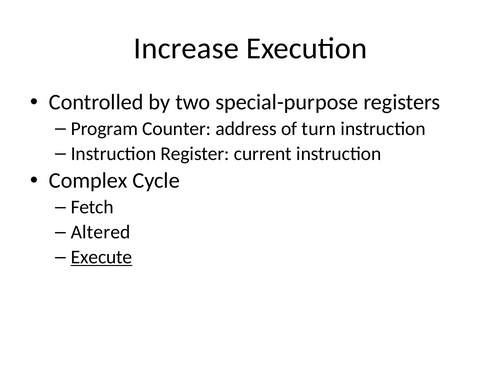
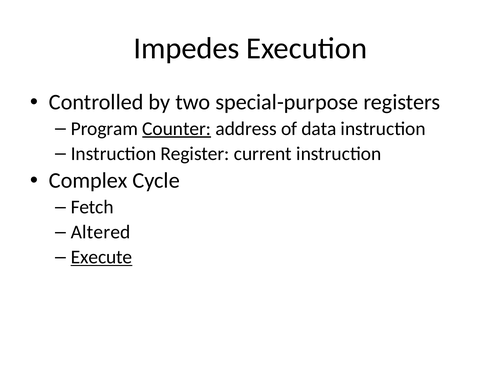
Increase: Increase -> Impedes (187, 48)
Counter underline: none -> present (177, 129)
turn: turn -> data (319, 129)
